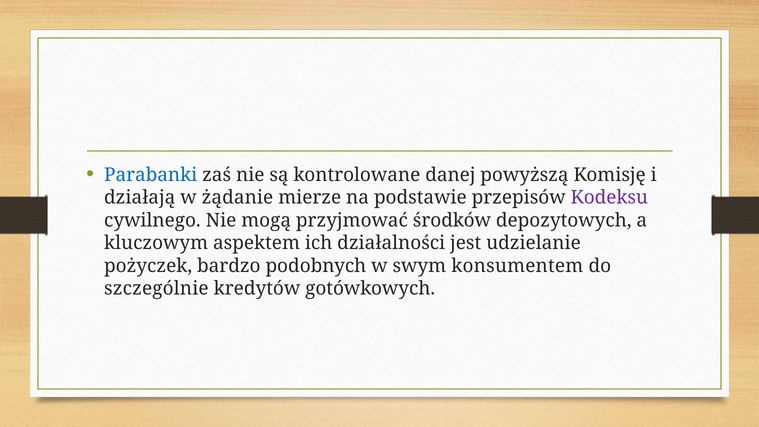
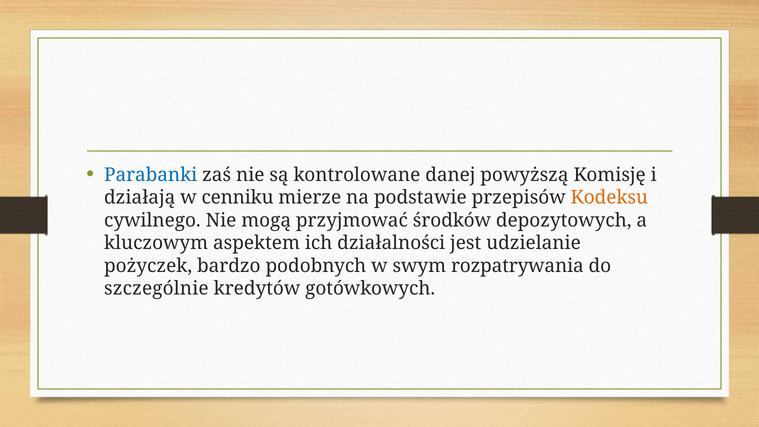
żądanie: żądanie -> cenniku (238, 198)
Kodeksu colour: purple -> orange (609, 198)
konsumentem: konsumentem -> rozpatrywania (517, 266)
